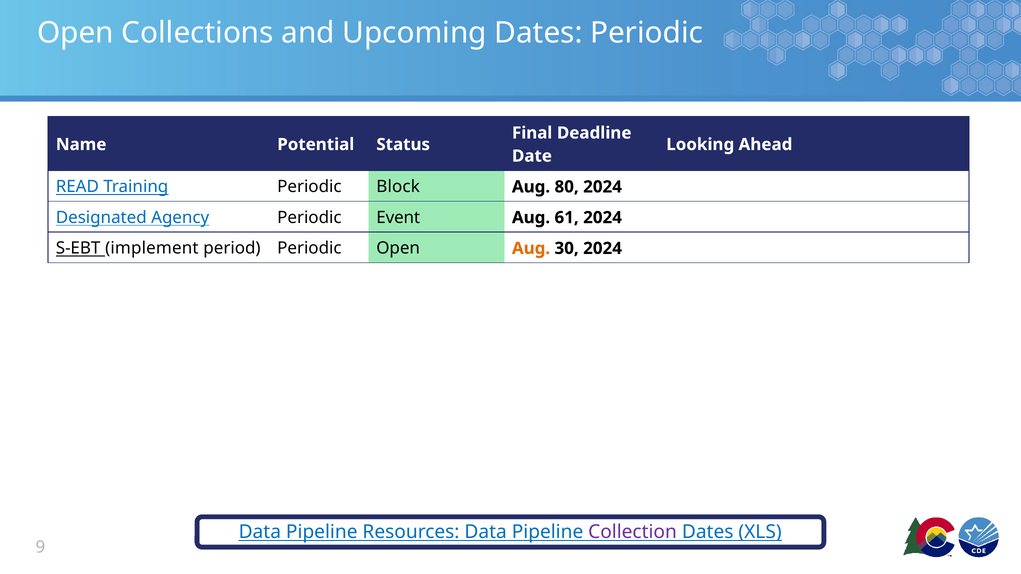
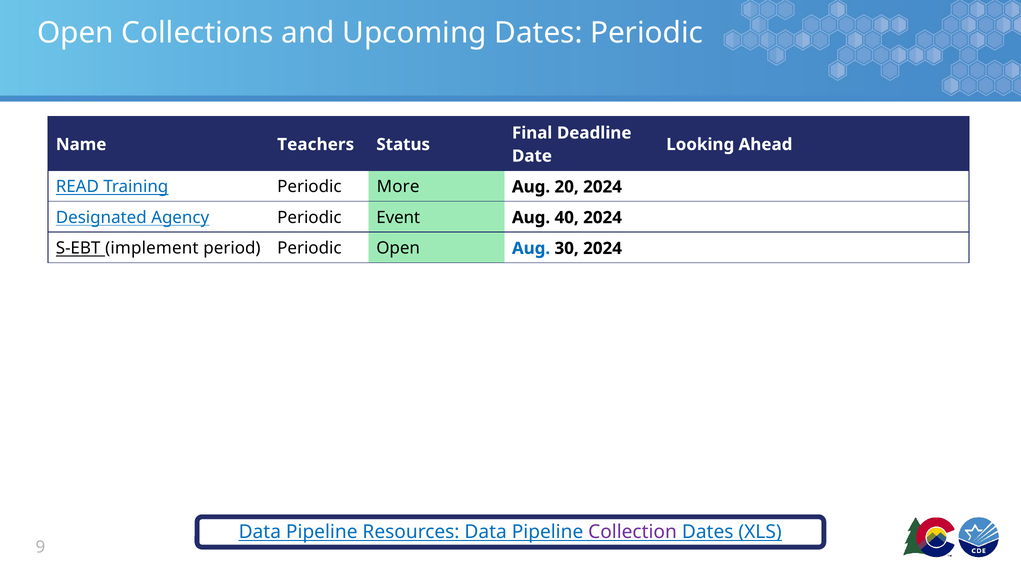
Potential: Potential -> Teachers (316, 145)
Block: Block -> More (398, 187)
80: 80 -> 20 (567, 187)
61: 61 -> 40 (567, 218)
Aug colour: orange -> blue (531, 248)
